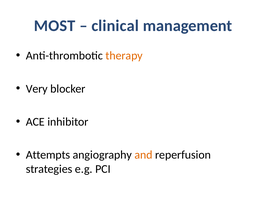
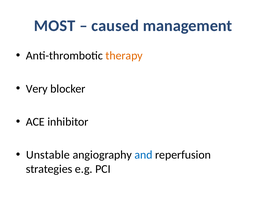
clinical: clinical -> caused (115, 26)
Attempts: Attempts -> Unstable (48, 155)
and colour: orange -> blue (143, 155)
